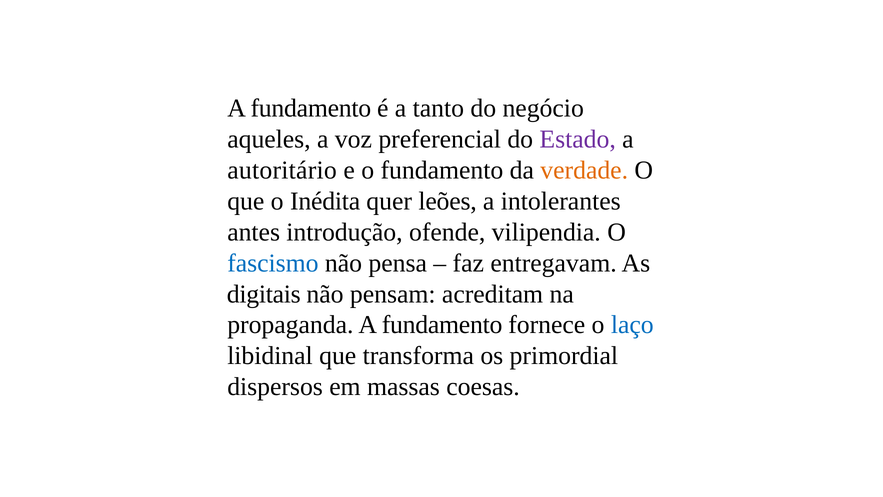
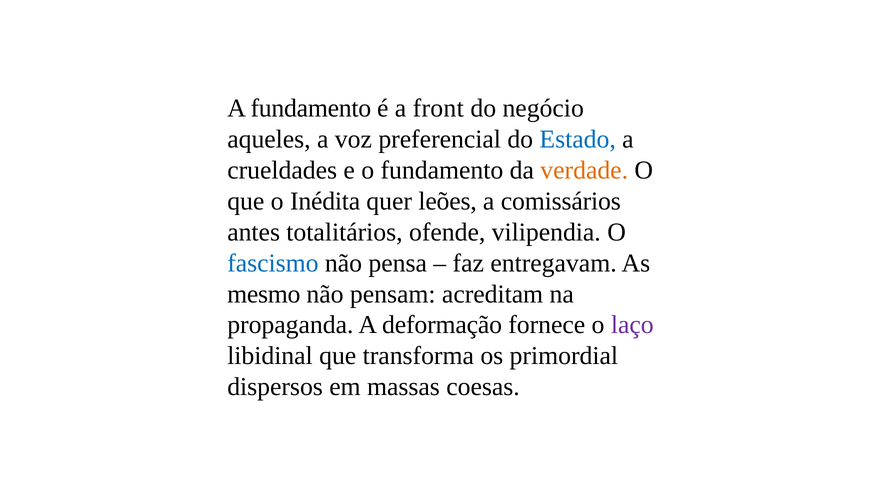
tanto: tanto -> front (438, 108)
Estado colour: purple -> blue (578, 139)
autoritário: autoritário -> crueldades (282, 170)
intolerantes: intolerantes -> comissários (561, 201)
introdução: introdução -> totalitários (345, 232)
digitais: digitais -> mesmo (264, 294)
propaganda A fundamento: fundamento -> deformação (442, 325)
laço colour: blue -> purple (632, 325)
